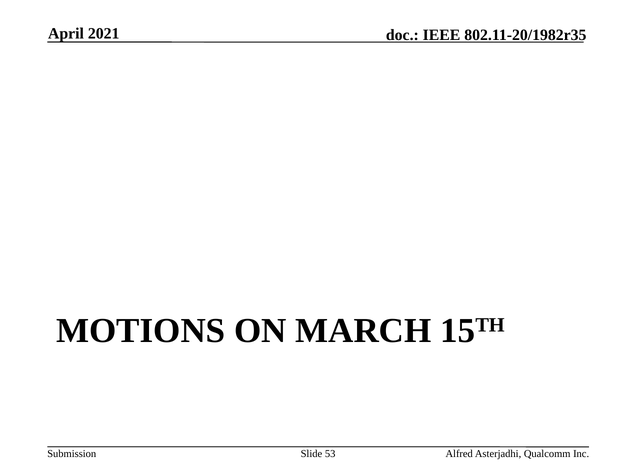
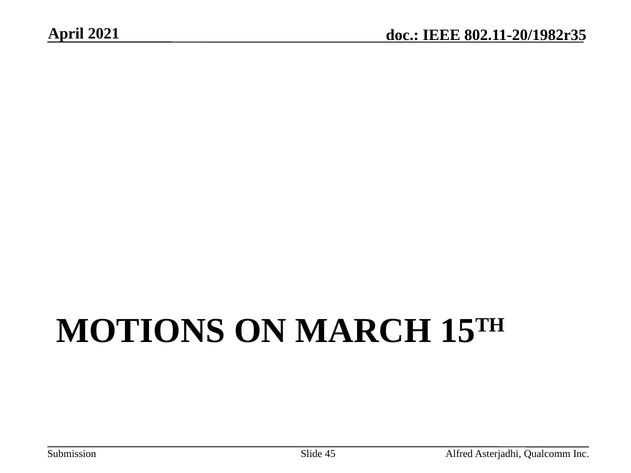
53: 53 -> 45 (330, 454)
